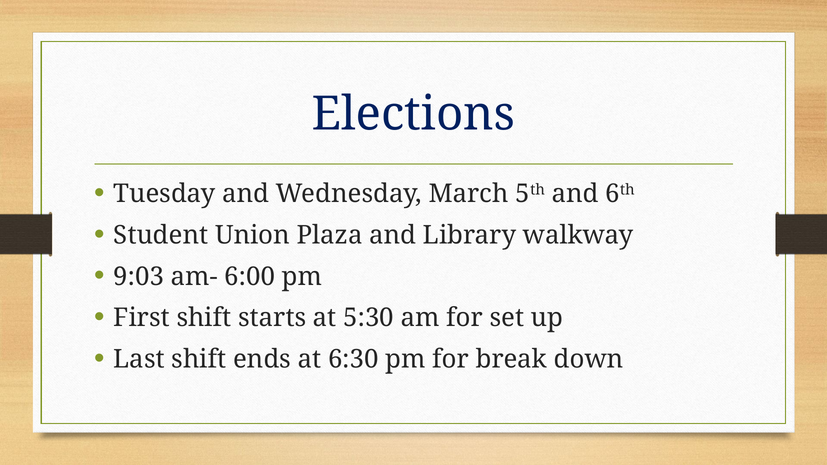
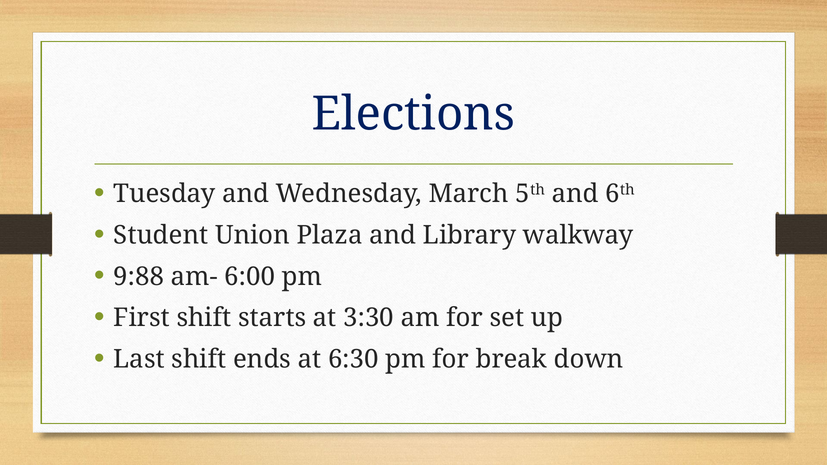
9:03: 9:03 -> 9:88 (139, 277)
5:30: 5:30 -> 3:30 (369, 318)
